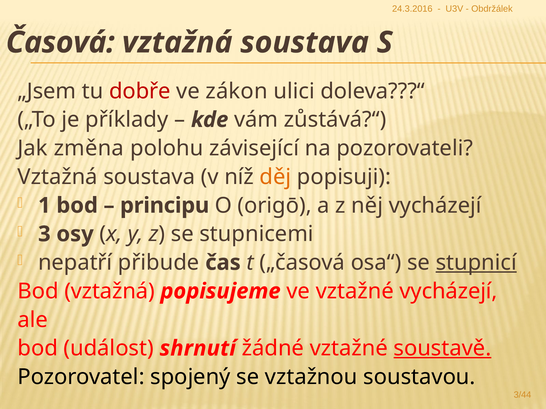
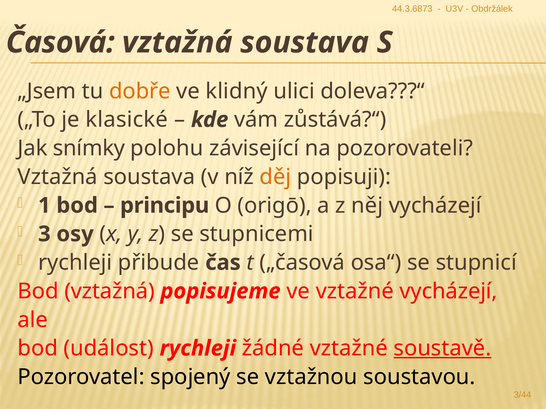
24.3.2016: 24.3.2016 -> 44.3.6873 (412, 9)
dobře colour: red -> orange (140, 91)
zákon: zákon -> klidný (237, 91)
příklady: příklady -> klasické (127, 120)
změna: změna -> snímky (89, 148)
nepatří: nepatří -> rychleji (75, 263)
stupnicí underline: present -> none (476, 263)
událost shrnutí: shrnutí -> rychleji (198, 349)
